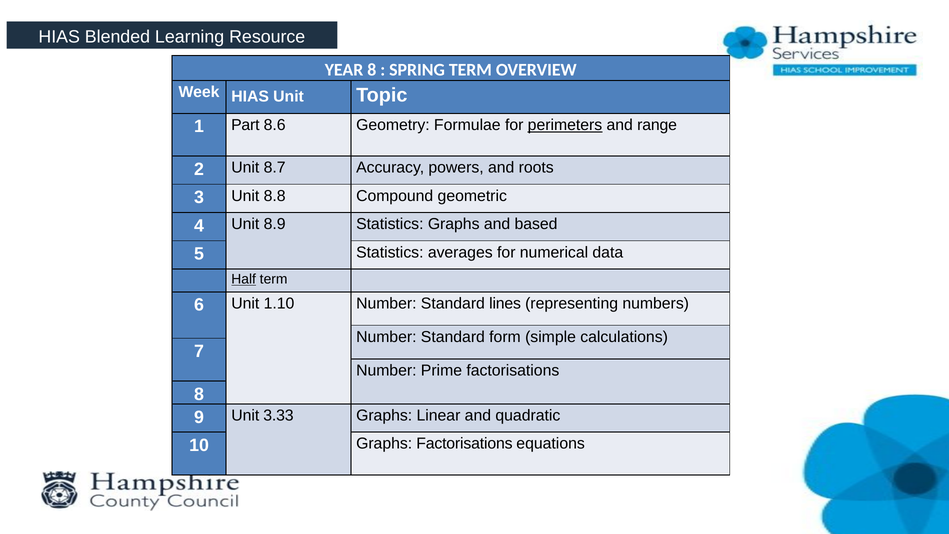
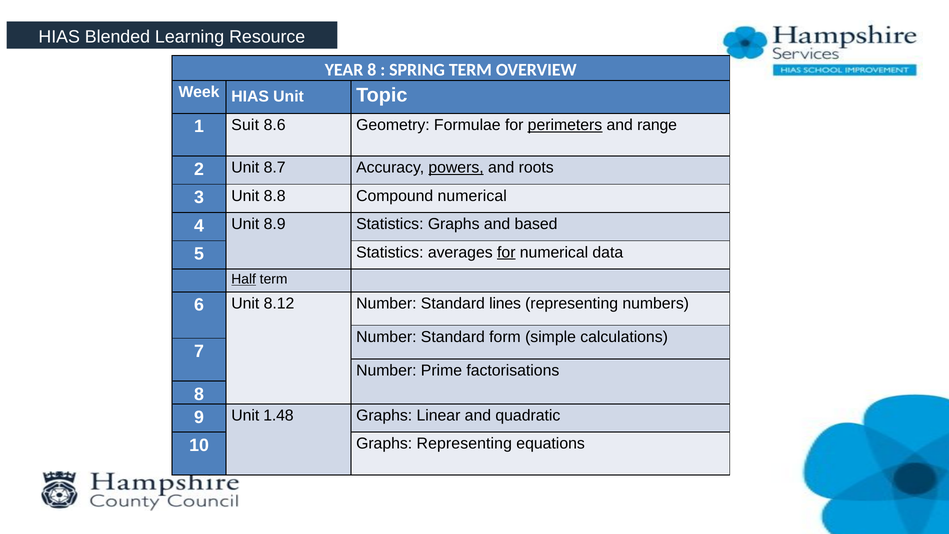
Part: Part -> Suit (245, 125)
powers underline: none -> present (456, 168)
Compound geometric: geometric -> numerical (472, 196)
for underline: none -> present (506, 252)
1.10: 1.10 -> 8.12 (279, 303)
3.33: 3.33 -> 1.48 (278, 415)
Graphs Factorisations: Factorisations -> Representing (464, 444)
